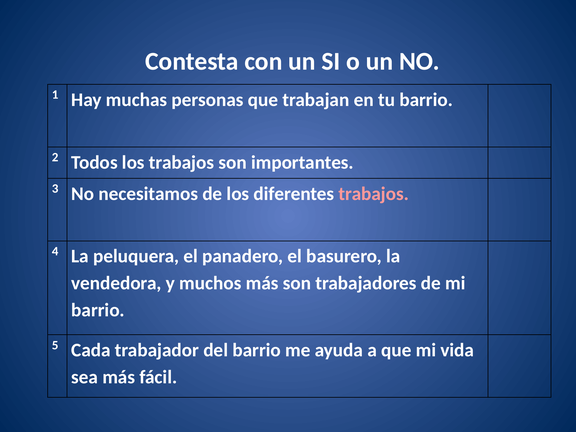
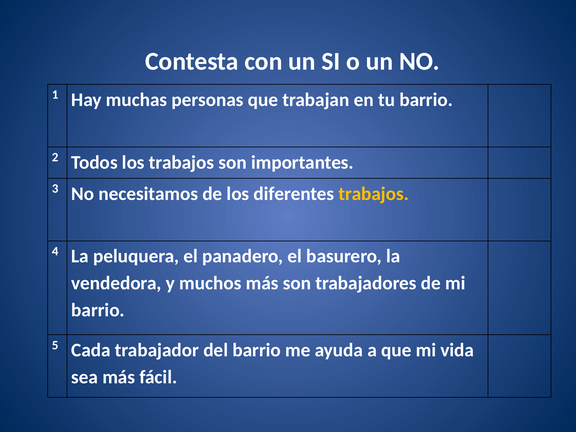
trabajos colour: pink -> yellow (374, 194)
